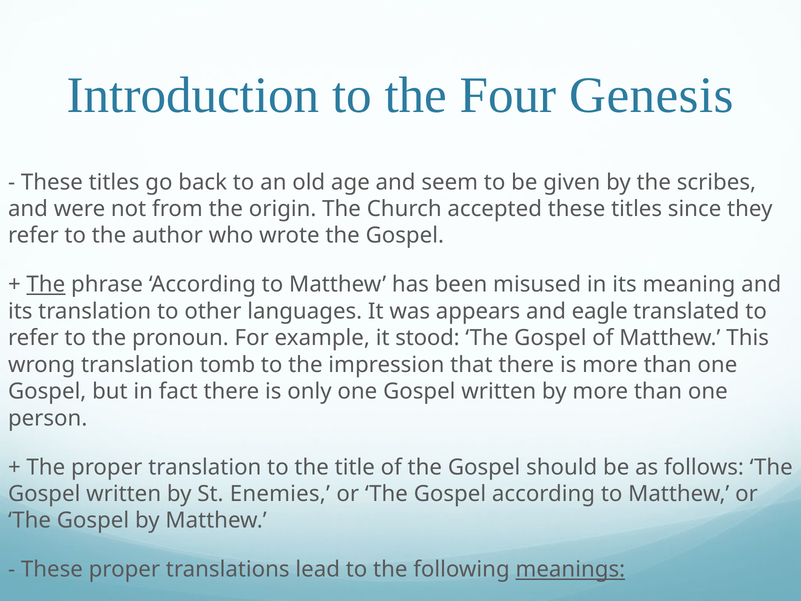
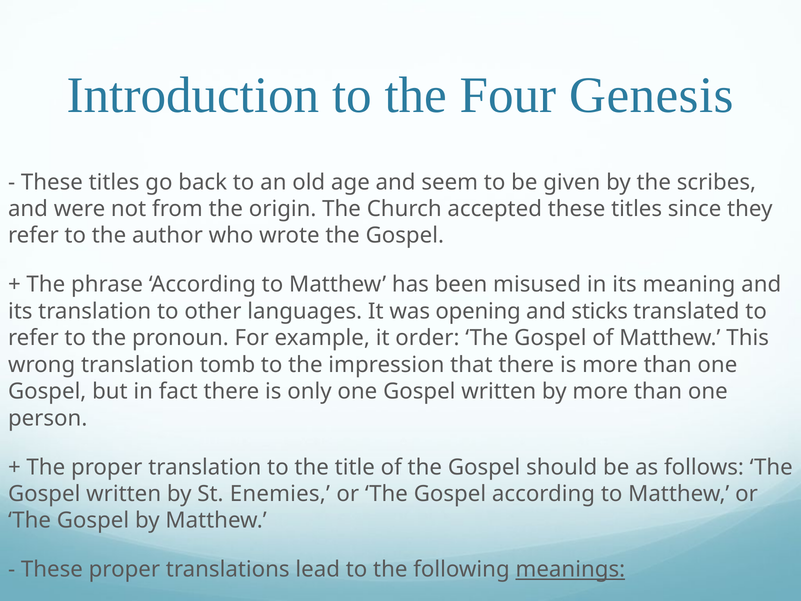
The underline: present -> none (46, 284)
appears: appears -> opening (478, 311)
eagle: eagle -> sticks (600, 311)
stood: stood -> order (427, 338)
